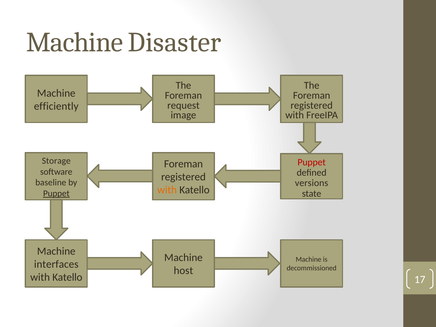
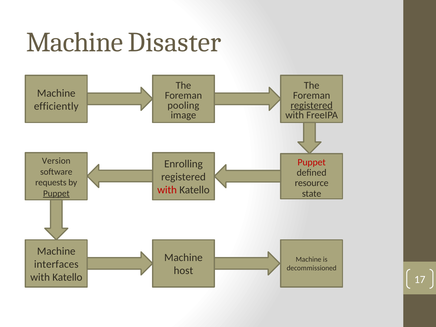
request: request -> pooling (183, 105)
registered underline: none -> present (312, 105)
Storage: Storage -> Version (56, 161)
Foreman: Foreman -> Enrolling (183, 164)
baseline: baseline -> requests (51, 183)
versions: versions -> resource (312, 183)
with colour: orange -> red (167, 190)
